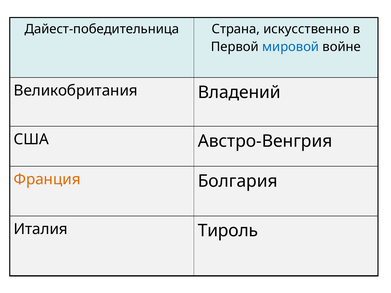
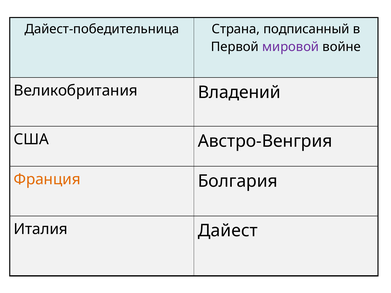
искусственно: искусственно -> подписанный (306, 29)
мировой colour: blue -> purple (291, 47)
Тироль: Тироль -> Дайест (228, 231)
